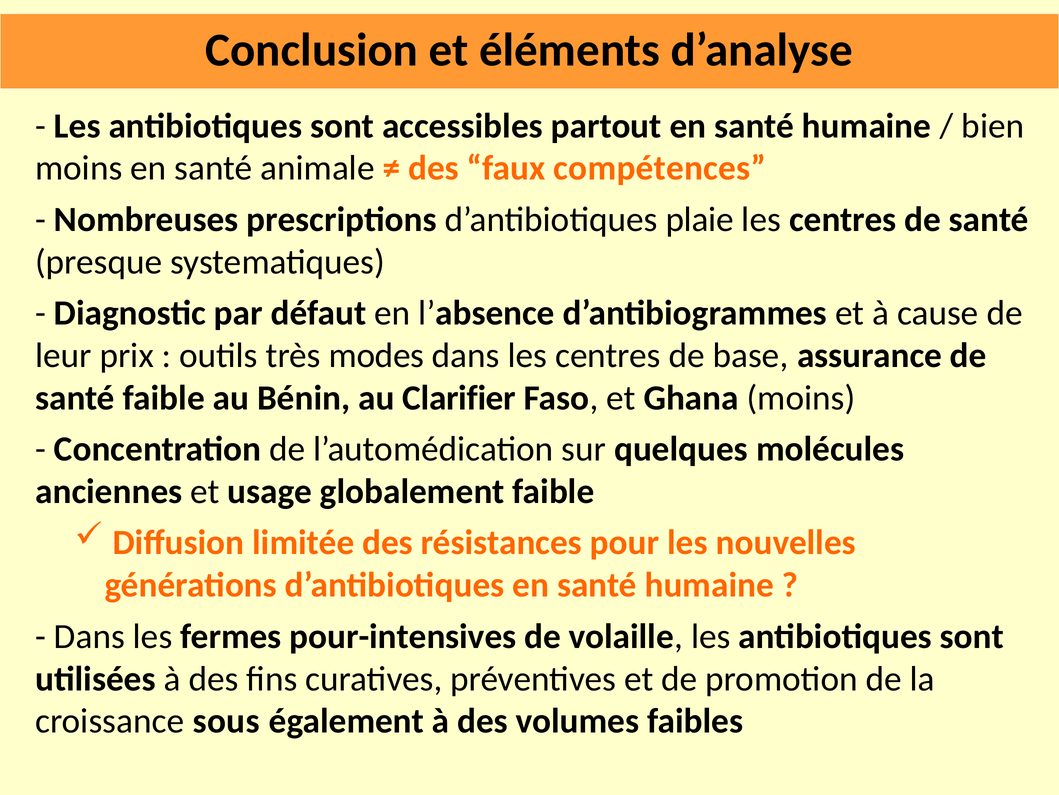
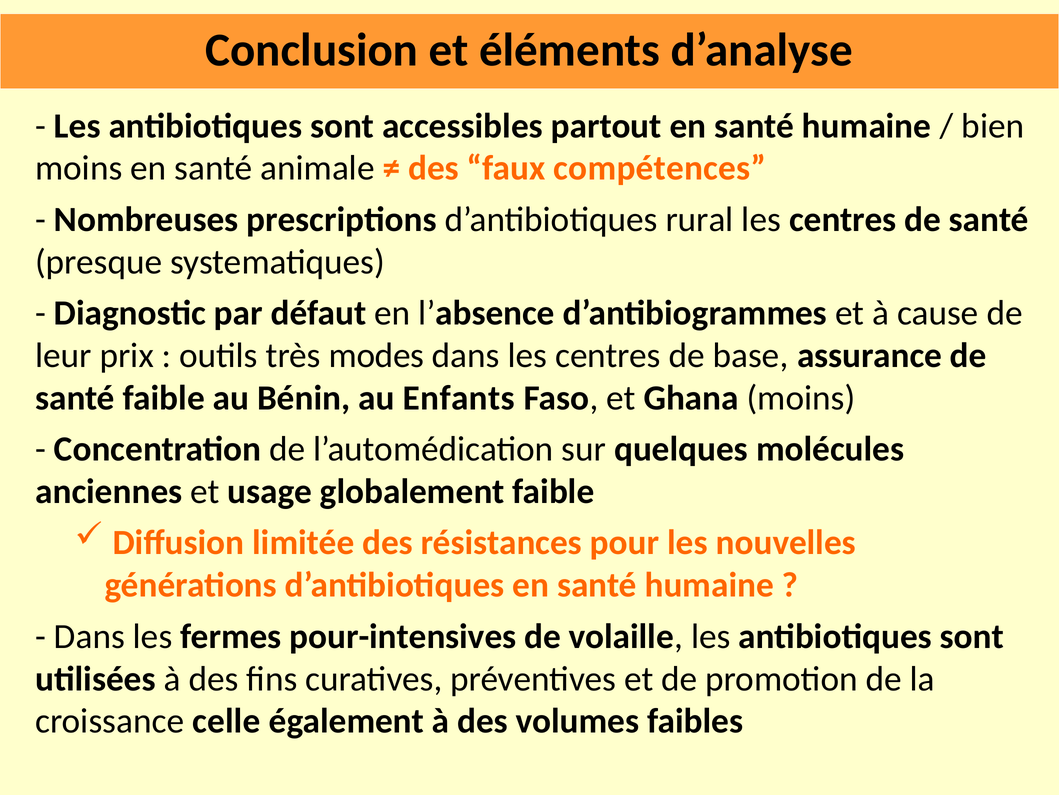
plaie: plaie -> rural (700, 219)
Clarifier: Clarifier -> Enfants (459, 398)
sous: sous -> celle (226, 721)
